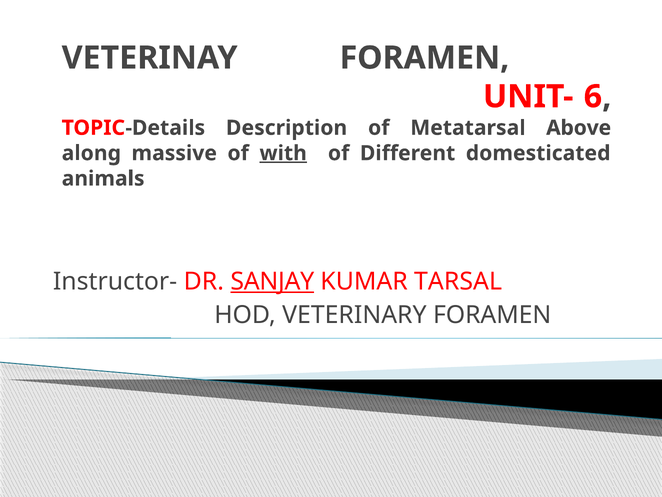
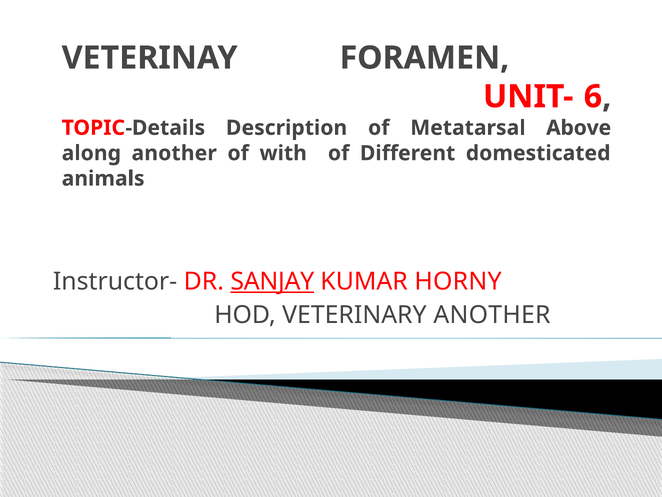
along massive: massive -> another (174, 153)
with underline: present -> none (283, 153)
TARSAL: TARSAL -> HORNY (458, 281)
VETERINARY FORAMEN: FORAMEN -> ANOTHER (492, 315)
